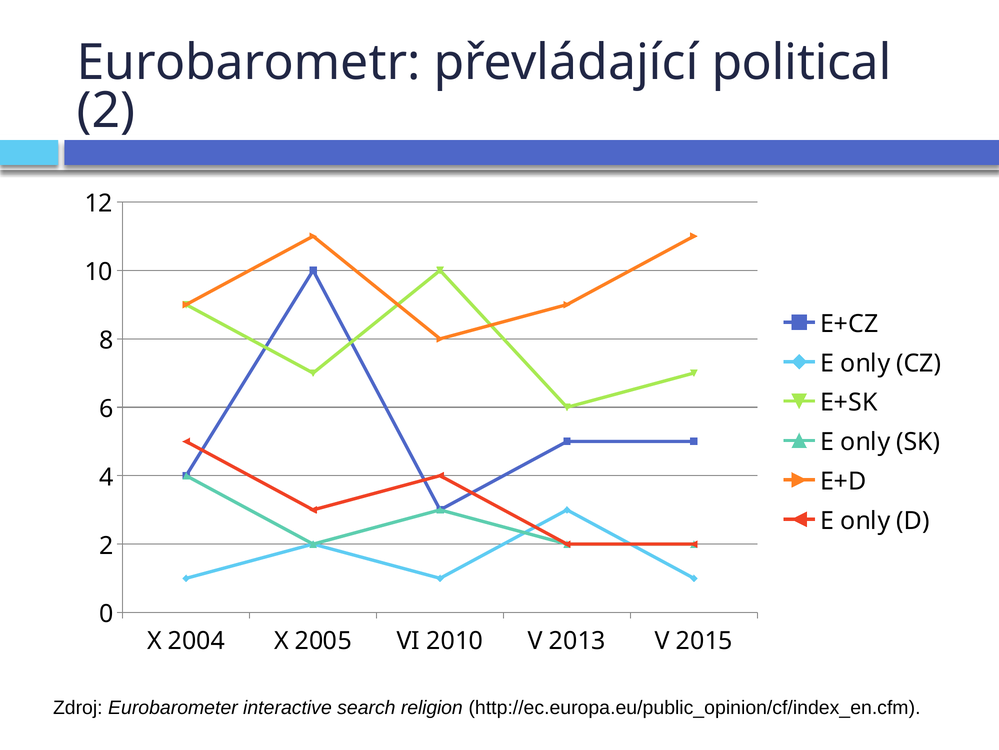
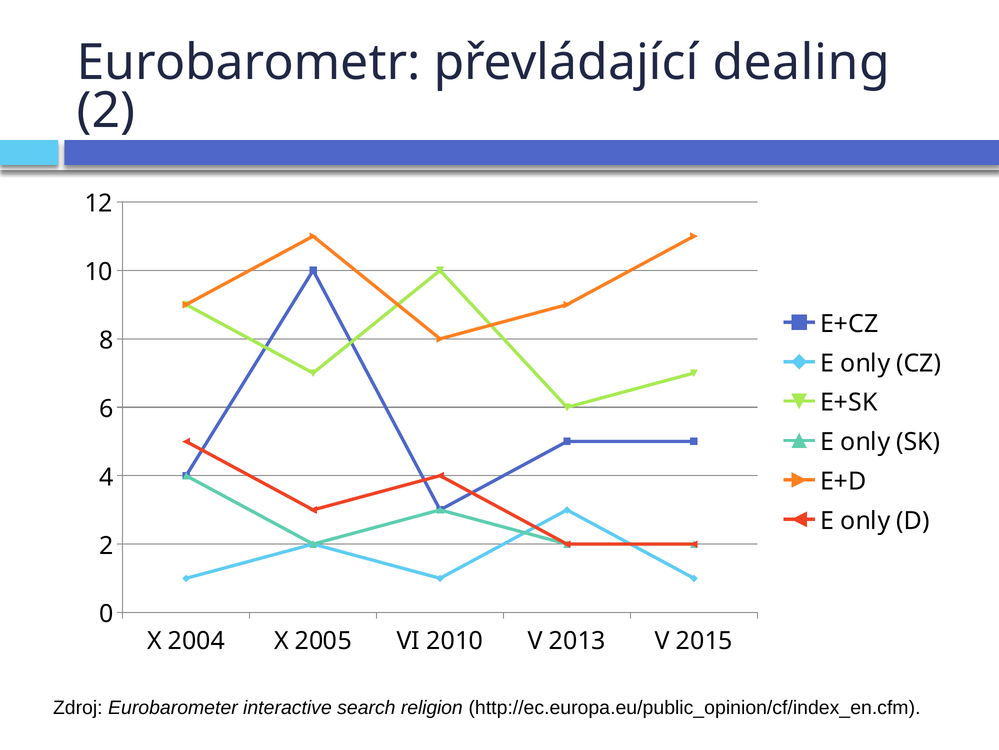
political: political -> dealing (801, 63)
